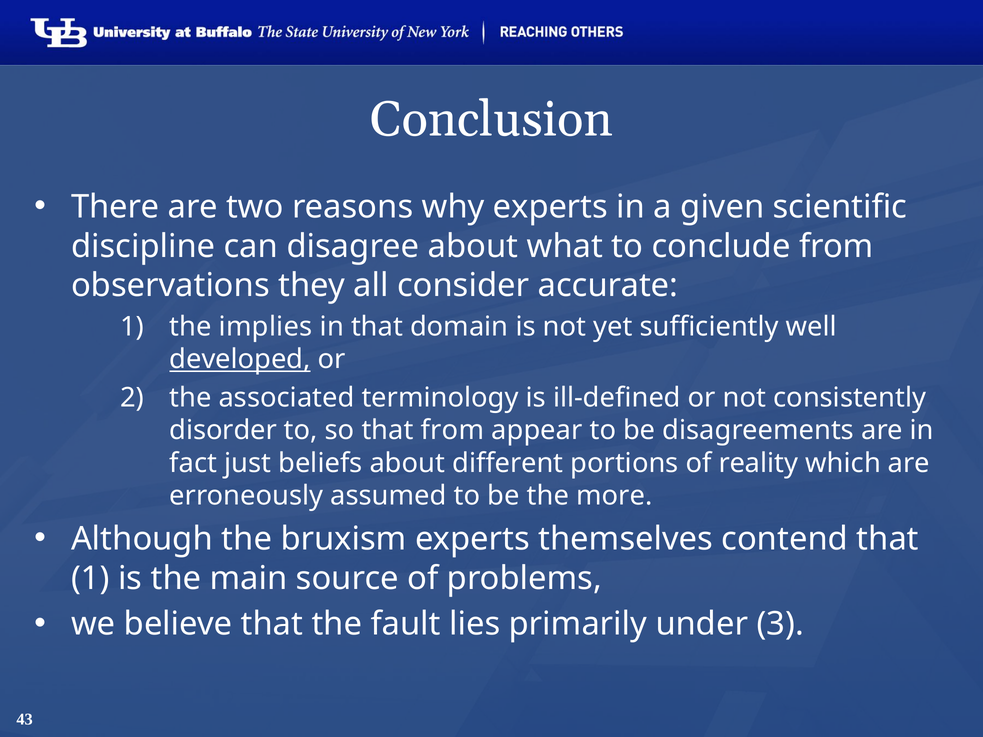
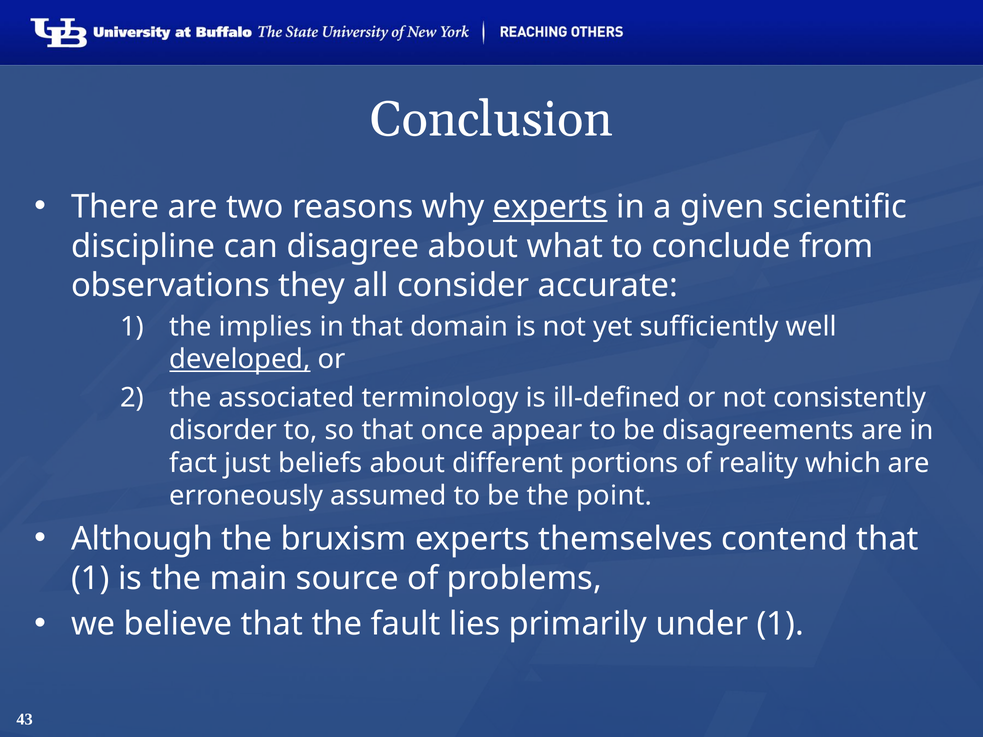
experts underline: none -> present (550, 207)
that from: from -> once (452, 431)
more: more -> point (614, 496)
under 3: 3 -> 1 (780, 624)
